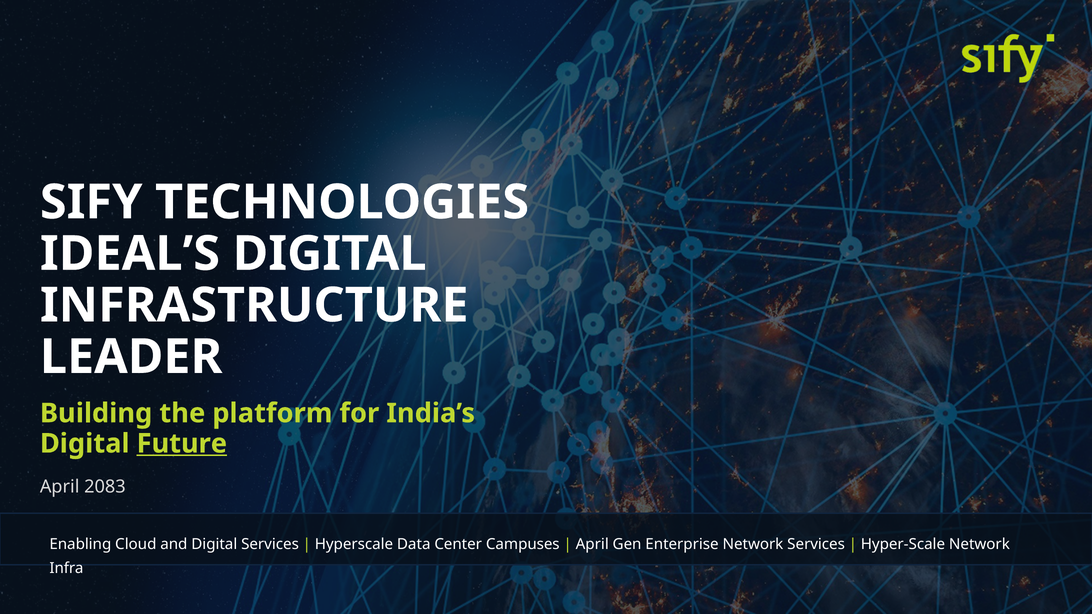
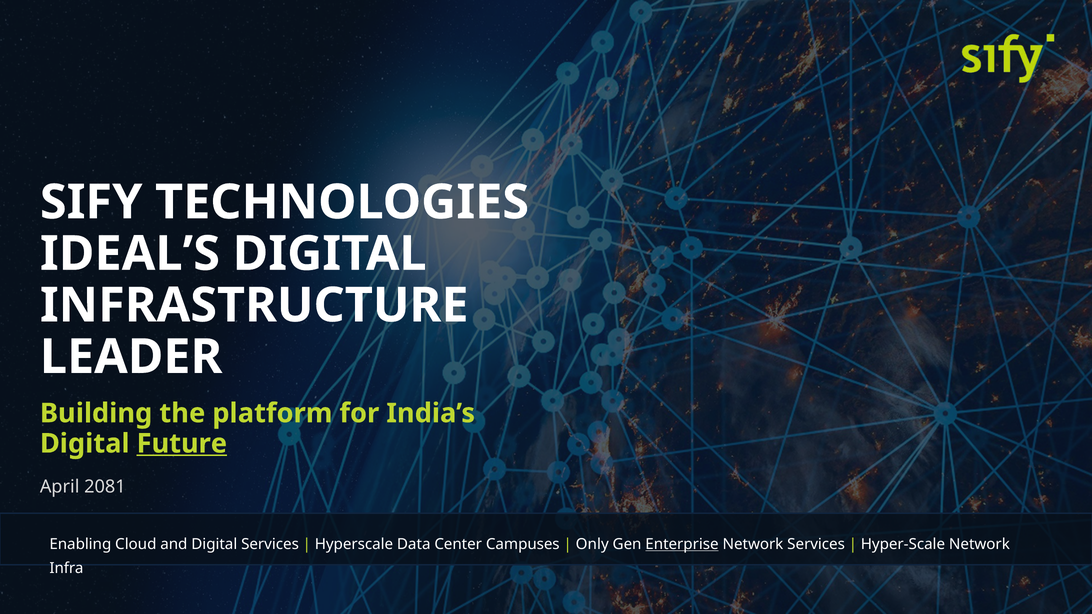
2083: 2083 -> 2081 (105, 487)
April: April -> Only (592, 544)
Enterprise underline: none -> present (682, 544)
